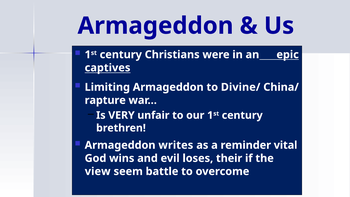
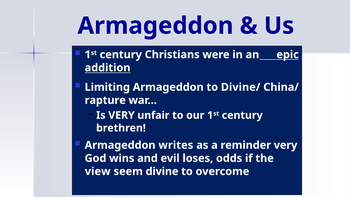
captives: captives -> addition (108, 68)
reminder vital: vital -> very (286, 145)
their: their -> odds (229, 158)
battle: battle -> divine (162, 171)
